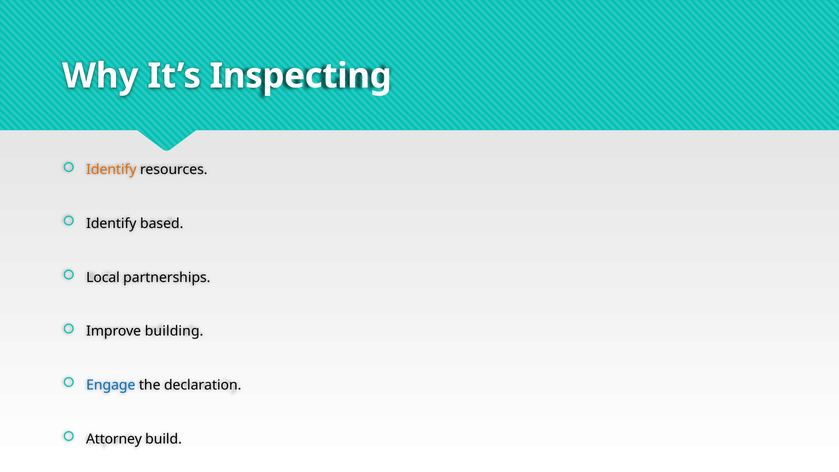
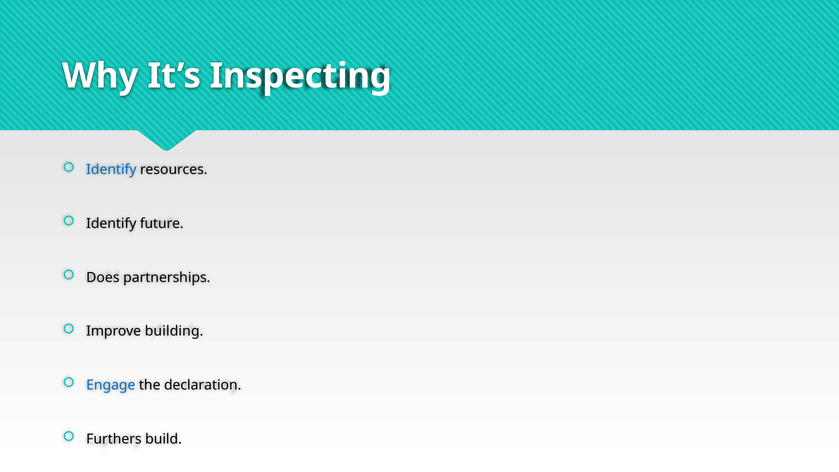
Identify colour: orange -> blue (111, 170)
based: based -> future (162, 224)
Local: Local -> Does (103, 277)
Attorney: Attorney -> Furthers (114, 439)
